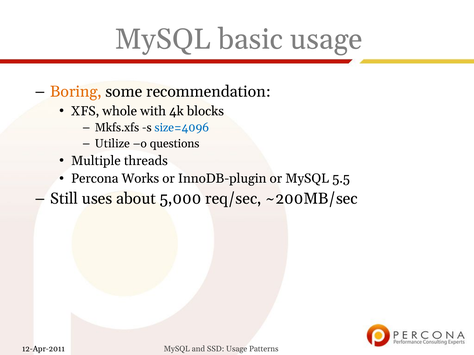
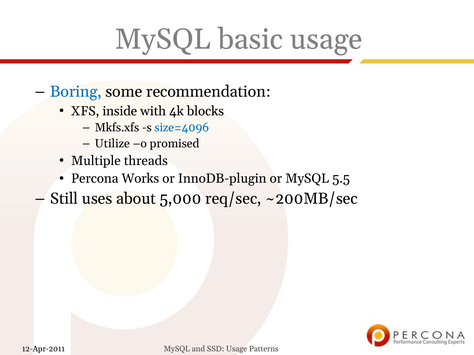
Boring colour: orange -> blue (76, 92)
whole: whole -> inside (120, 111)
questions: questions -> promised (175, 144)
